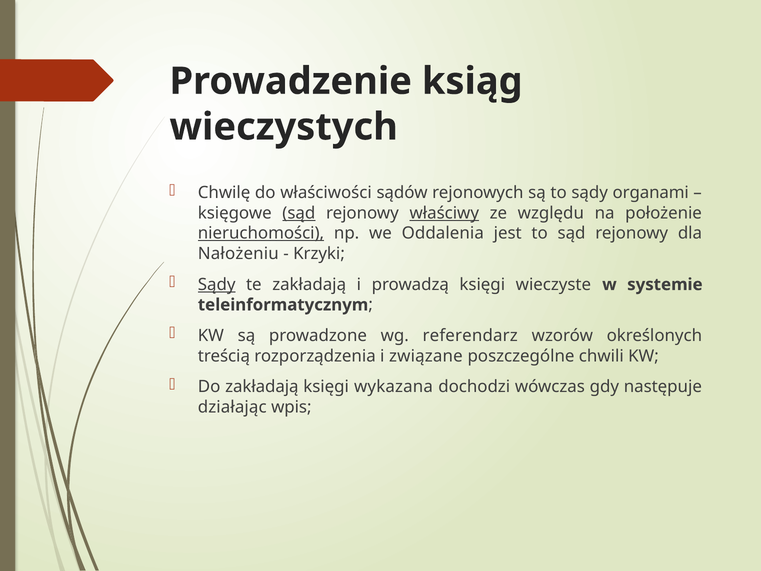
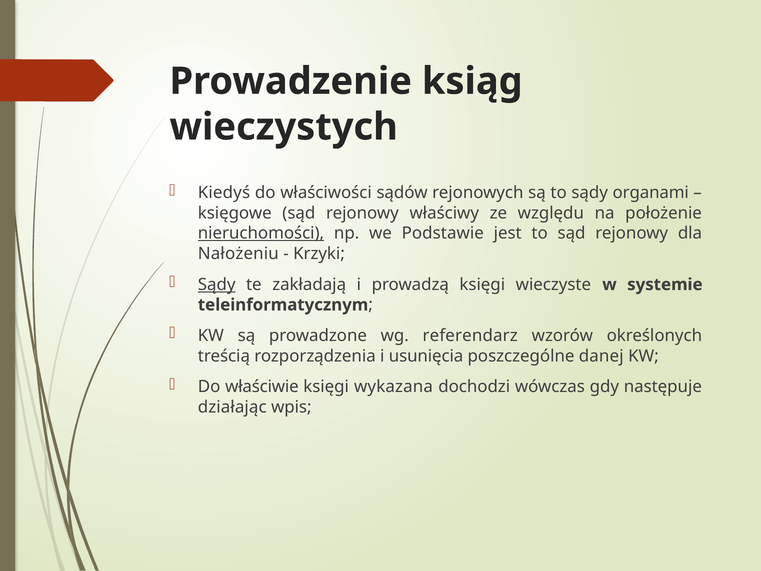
Chwilę: Chwilę -> Kiedyś (224, 193)
sąd underline: present -> none (299, 213)
właściwy underline: present -> none (444, 213)
Oddalenia: Oddalenia -> Podstawie (443, 233)
związane: związane -> usunięcia (426, 356)
chwili: chwili -> danej (601, 356)
Do zakładają: zakładają -> właściwie (262, 387)
